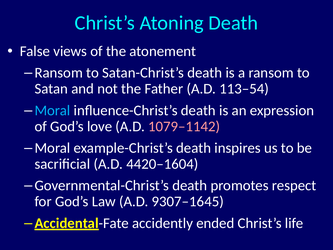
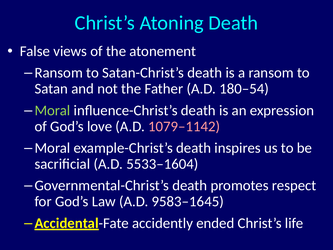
113‒54: 113‒54 -> 180‒54 (244, 89)
Moral colour: light blue -> light green (52, 110)
4420‒1604: 4420‒1604 -> 5533‒1604 (162, 164)
9307‒1645: 9307‒1645 -> 9583‒1645 (188, 201)
